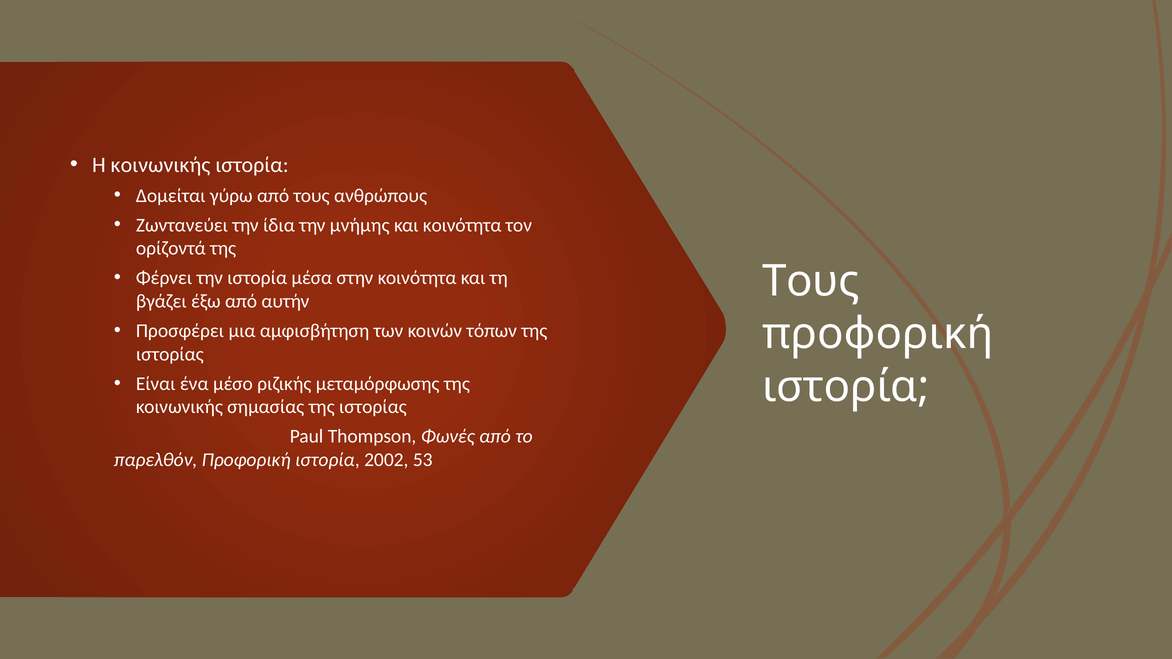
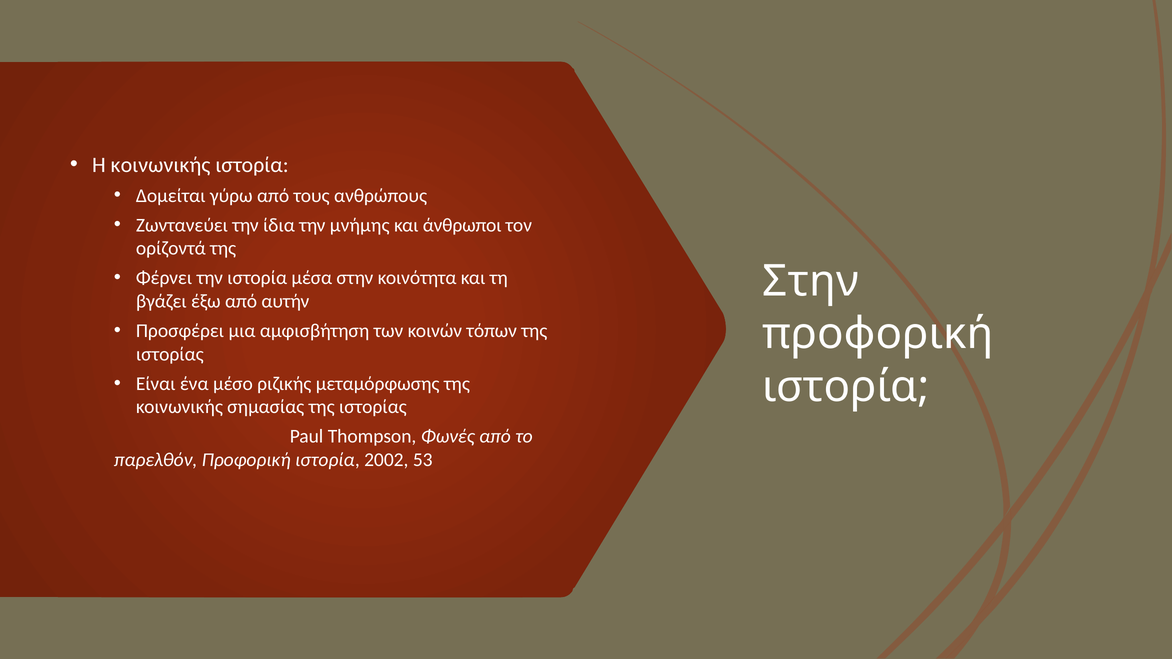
και κοινότητα: κοινότητα -> άνθρωποι (462, 225)
Τους: Τους -> Στην (811, 281)
